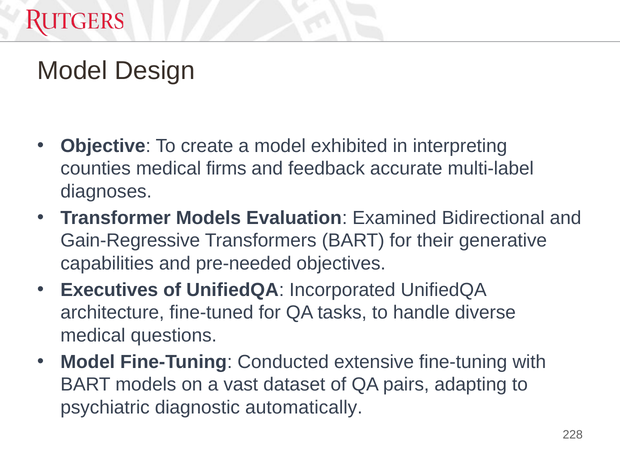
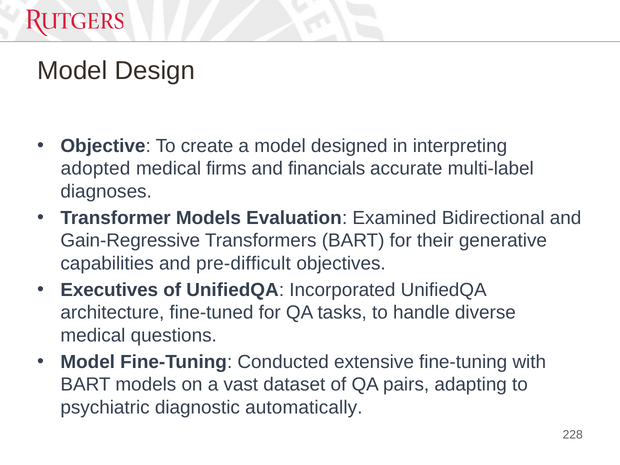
exhibited: exhibited -> designed (349, 146)
counties: counties -> adopted (96, 169)
feedback: feedback -> financials (327, 169)
pre-needed: pre-needed -> pre-difficult (243, 263)
